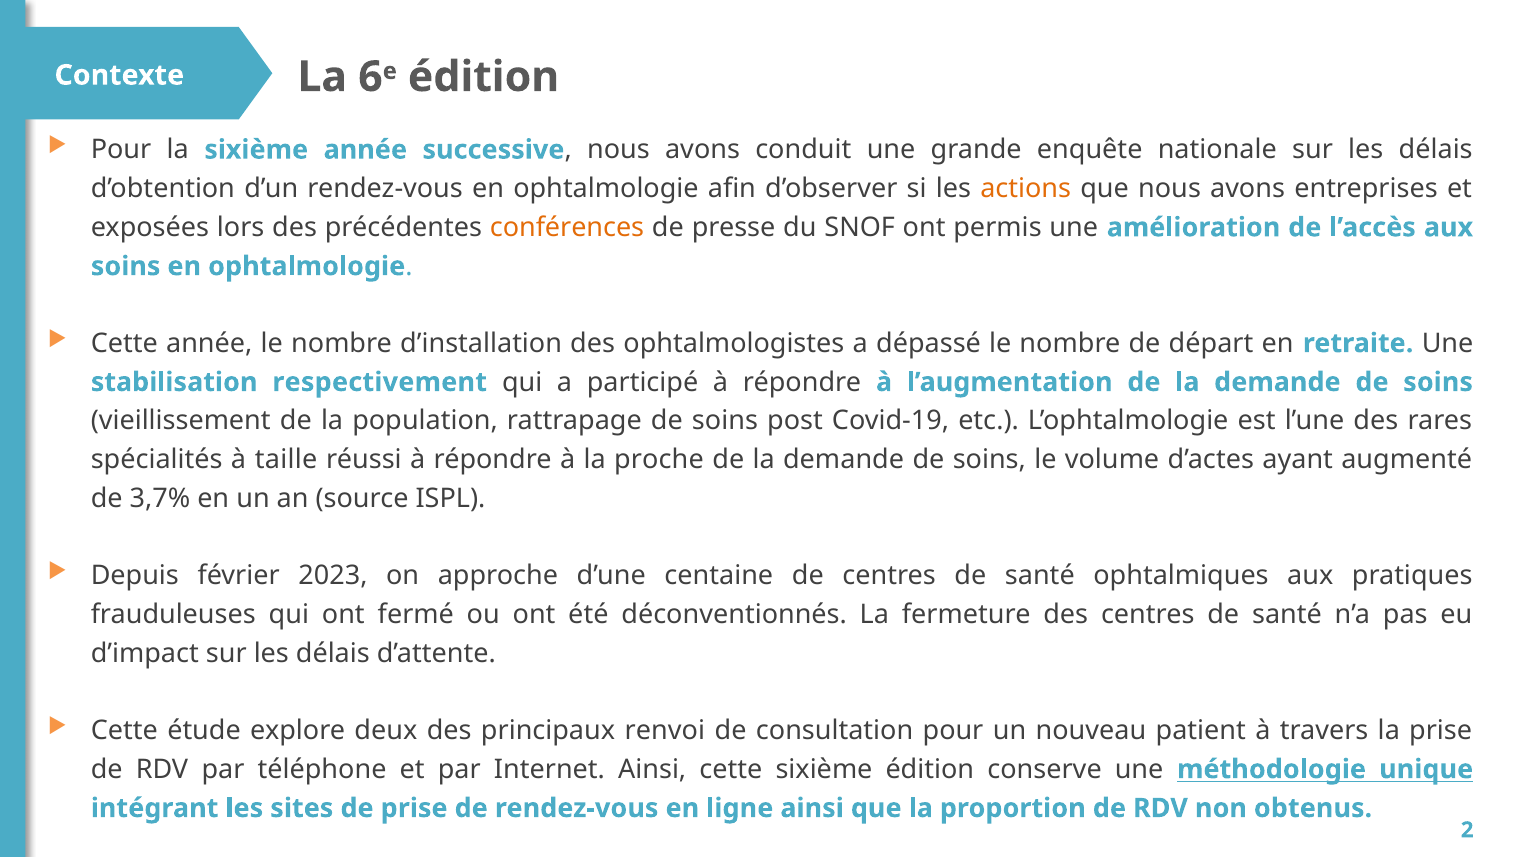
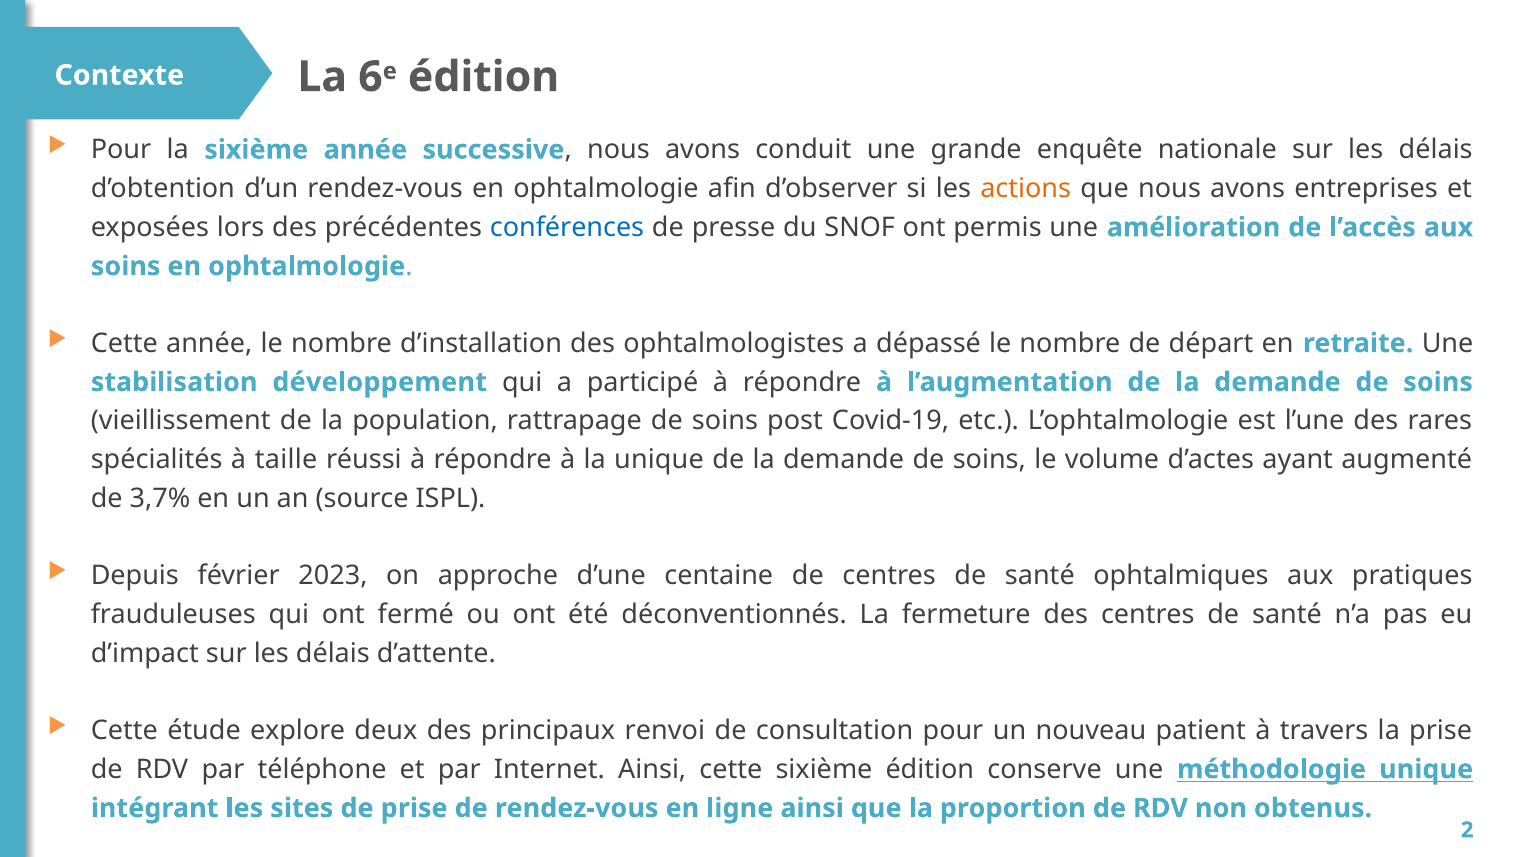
conférences colour: orange -> blue (567, 228)
respectivement: respectivement -> développement (380, 382)
la proche: proche -> unique (659, 460)
